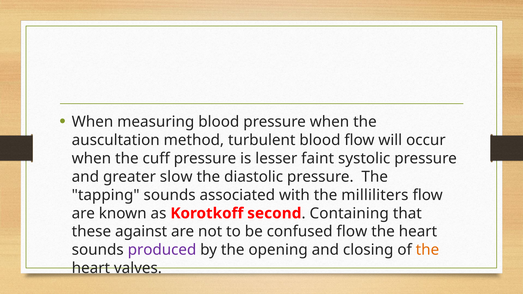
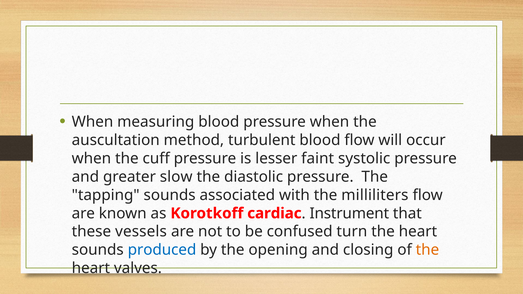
second: second -> cardiac (274, 213)
Containing: Containing -> Instrument (349, 213)
against: against -> vessels (141, 232)
confused flow: flow -> turn (352, 232)
produced colour: purple -> blue (162, 250)
